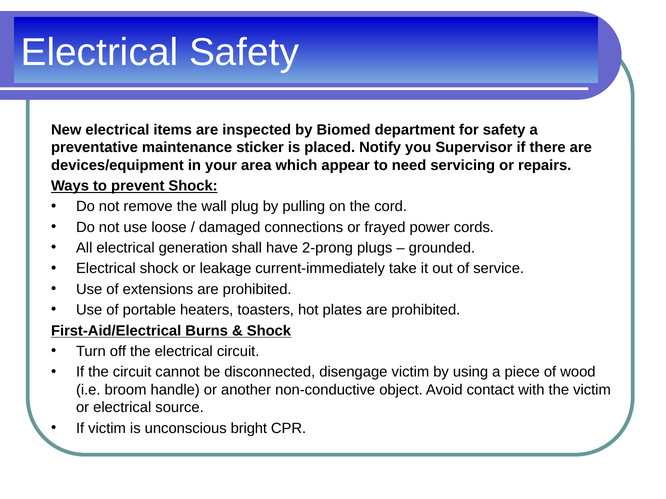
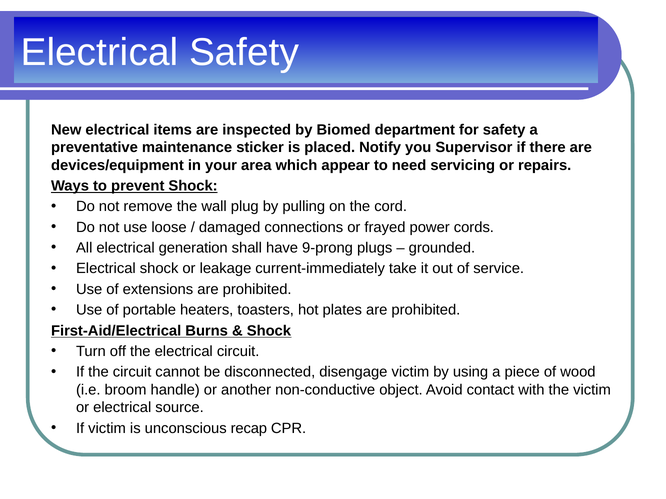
2-prong: 2-prong -> 9-prong (328, 248)
bright: bright -> recap (249, 429)
